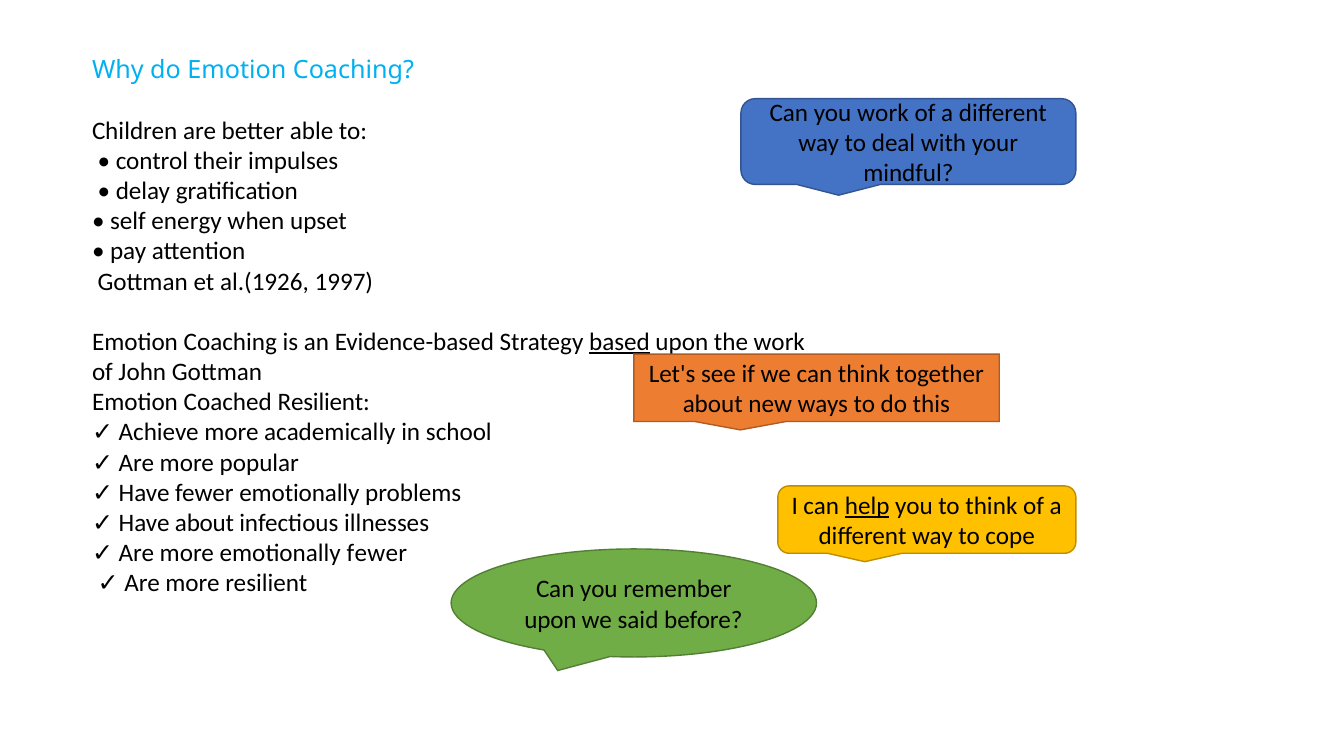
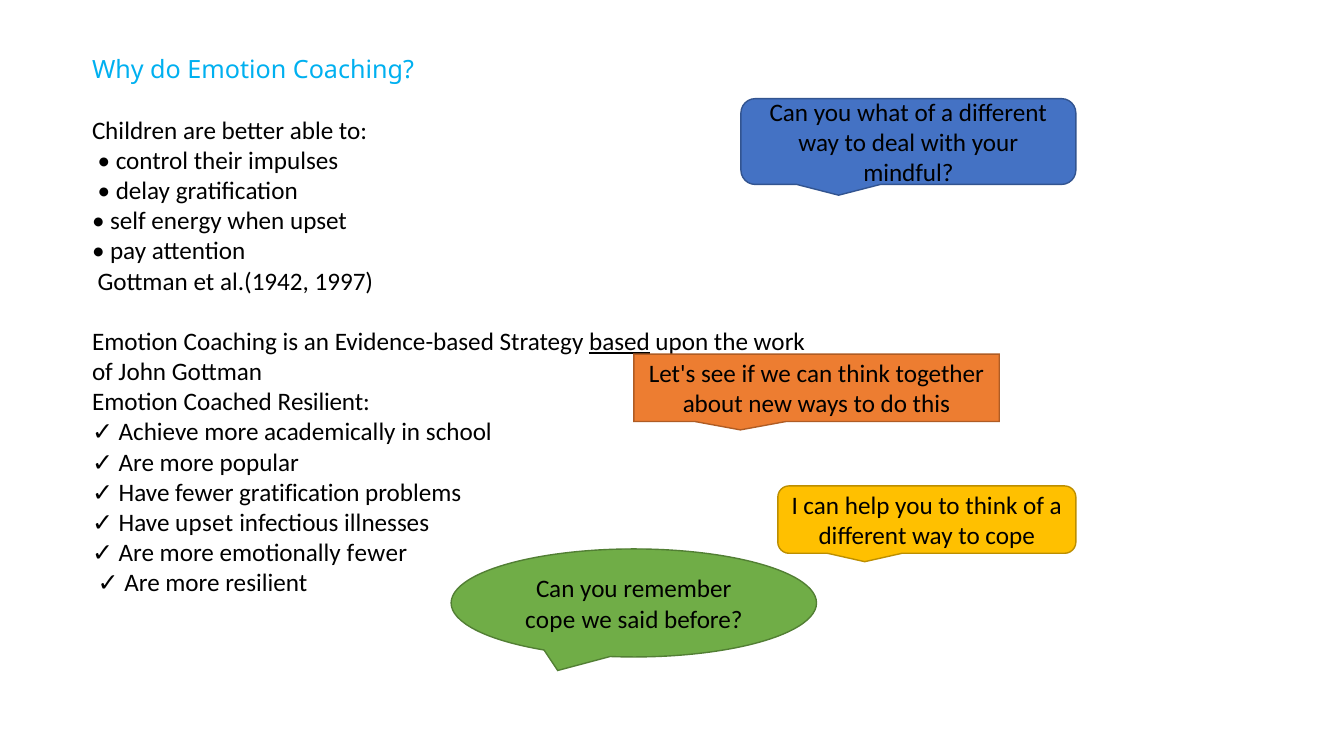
you work: work -> what (883, 113)
al.(1926: al.(1926 -> al.(1942 (264, 282)
fewer emotionally: emotionally -> gratification (299, 493)
help underline: present -> none (867, 506)
about: about -> upset (204, 523)
upon: upon -> cope (550, 620)
